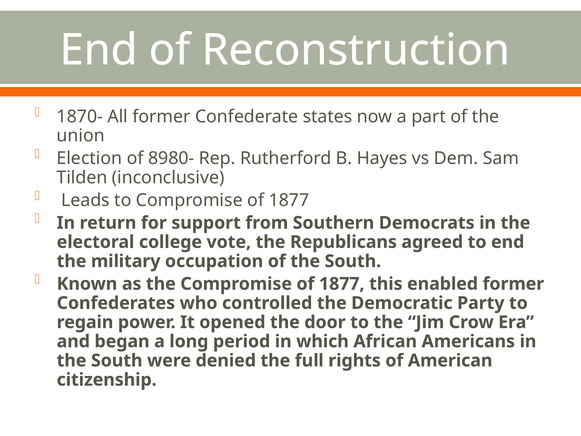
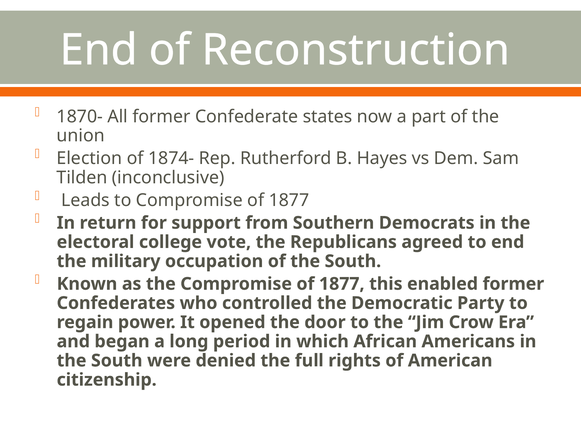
8980-: 8980- -> 1874- (171, 158)
